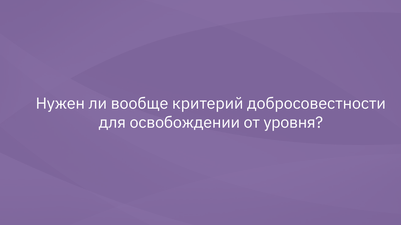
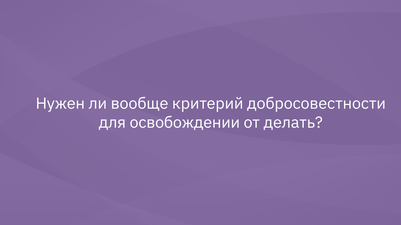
уровня: уровня -> делать (293, 123)
